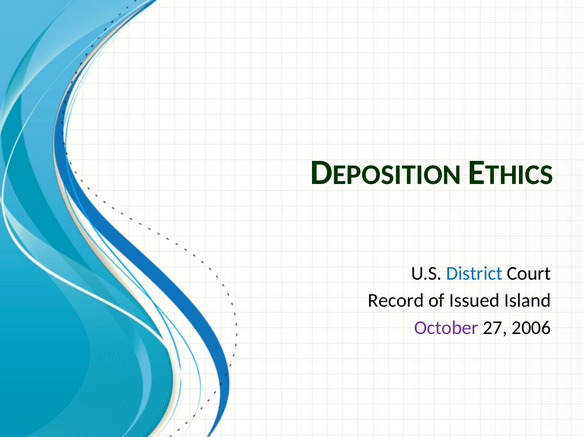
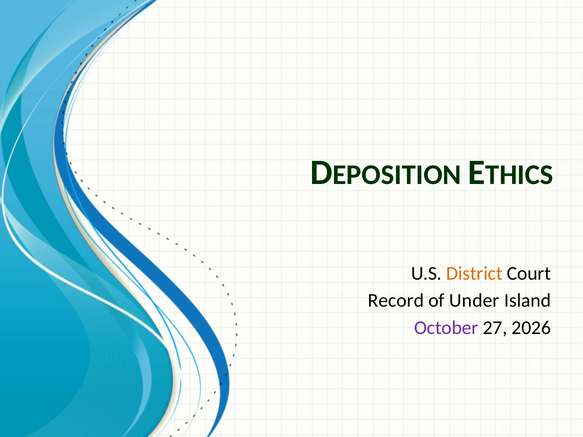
District colour: blue -> orange (474, 273)
Issued: Issued -> Under (474, 301)
2006: 2006 -> 2026 (531, 328)
